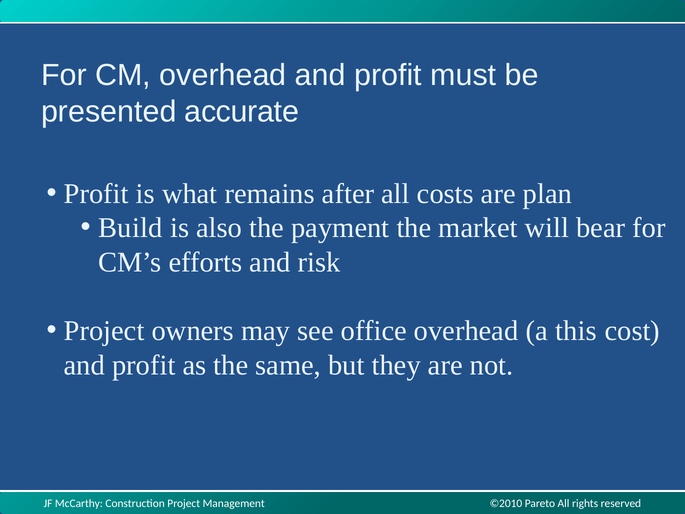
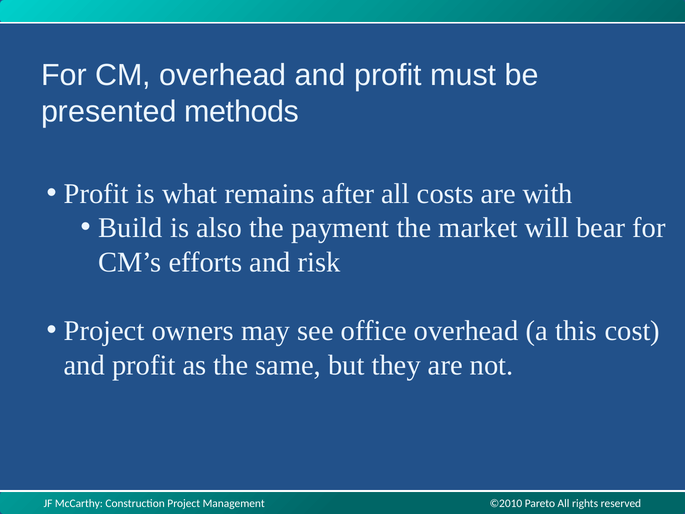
accurate: accurate -> methods (242, 112)
plan: plan -> with (548, 194)
